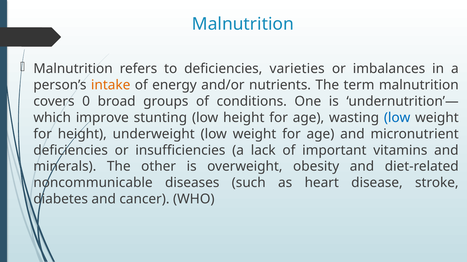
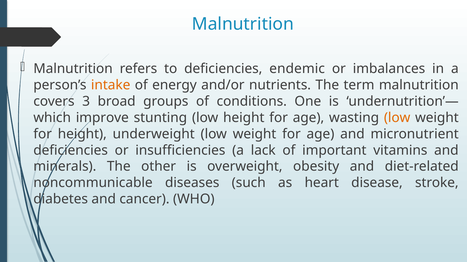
varieties: varieties -> endemic (297, 69)
0: 0 -> 3 (86, 102)
low colour: blue -> orange (397, 118)
